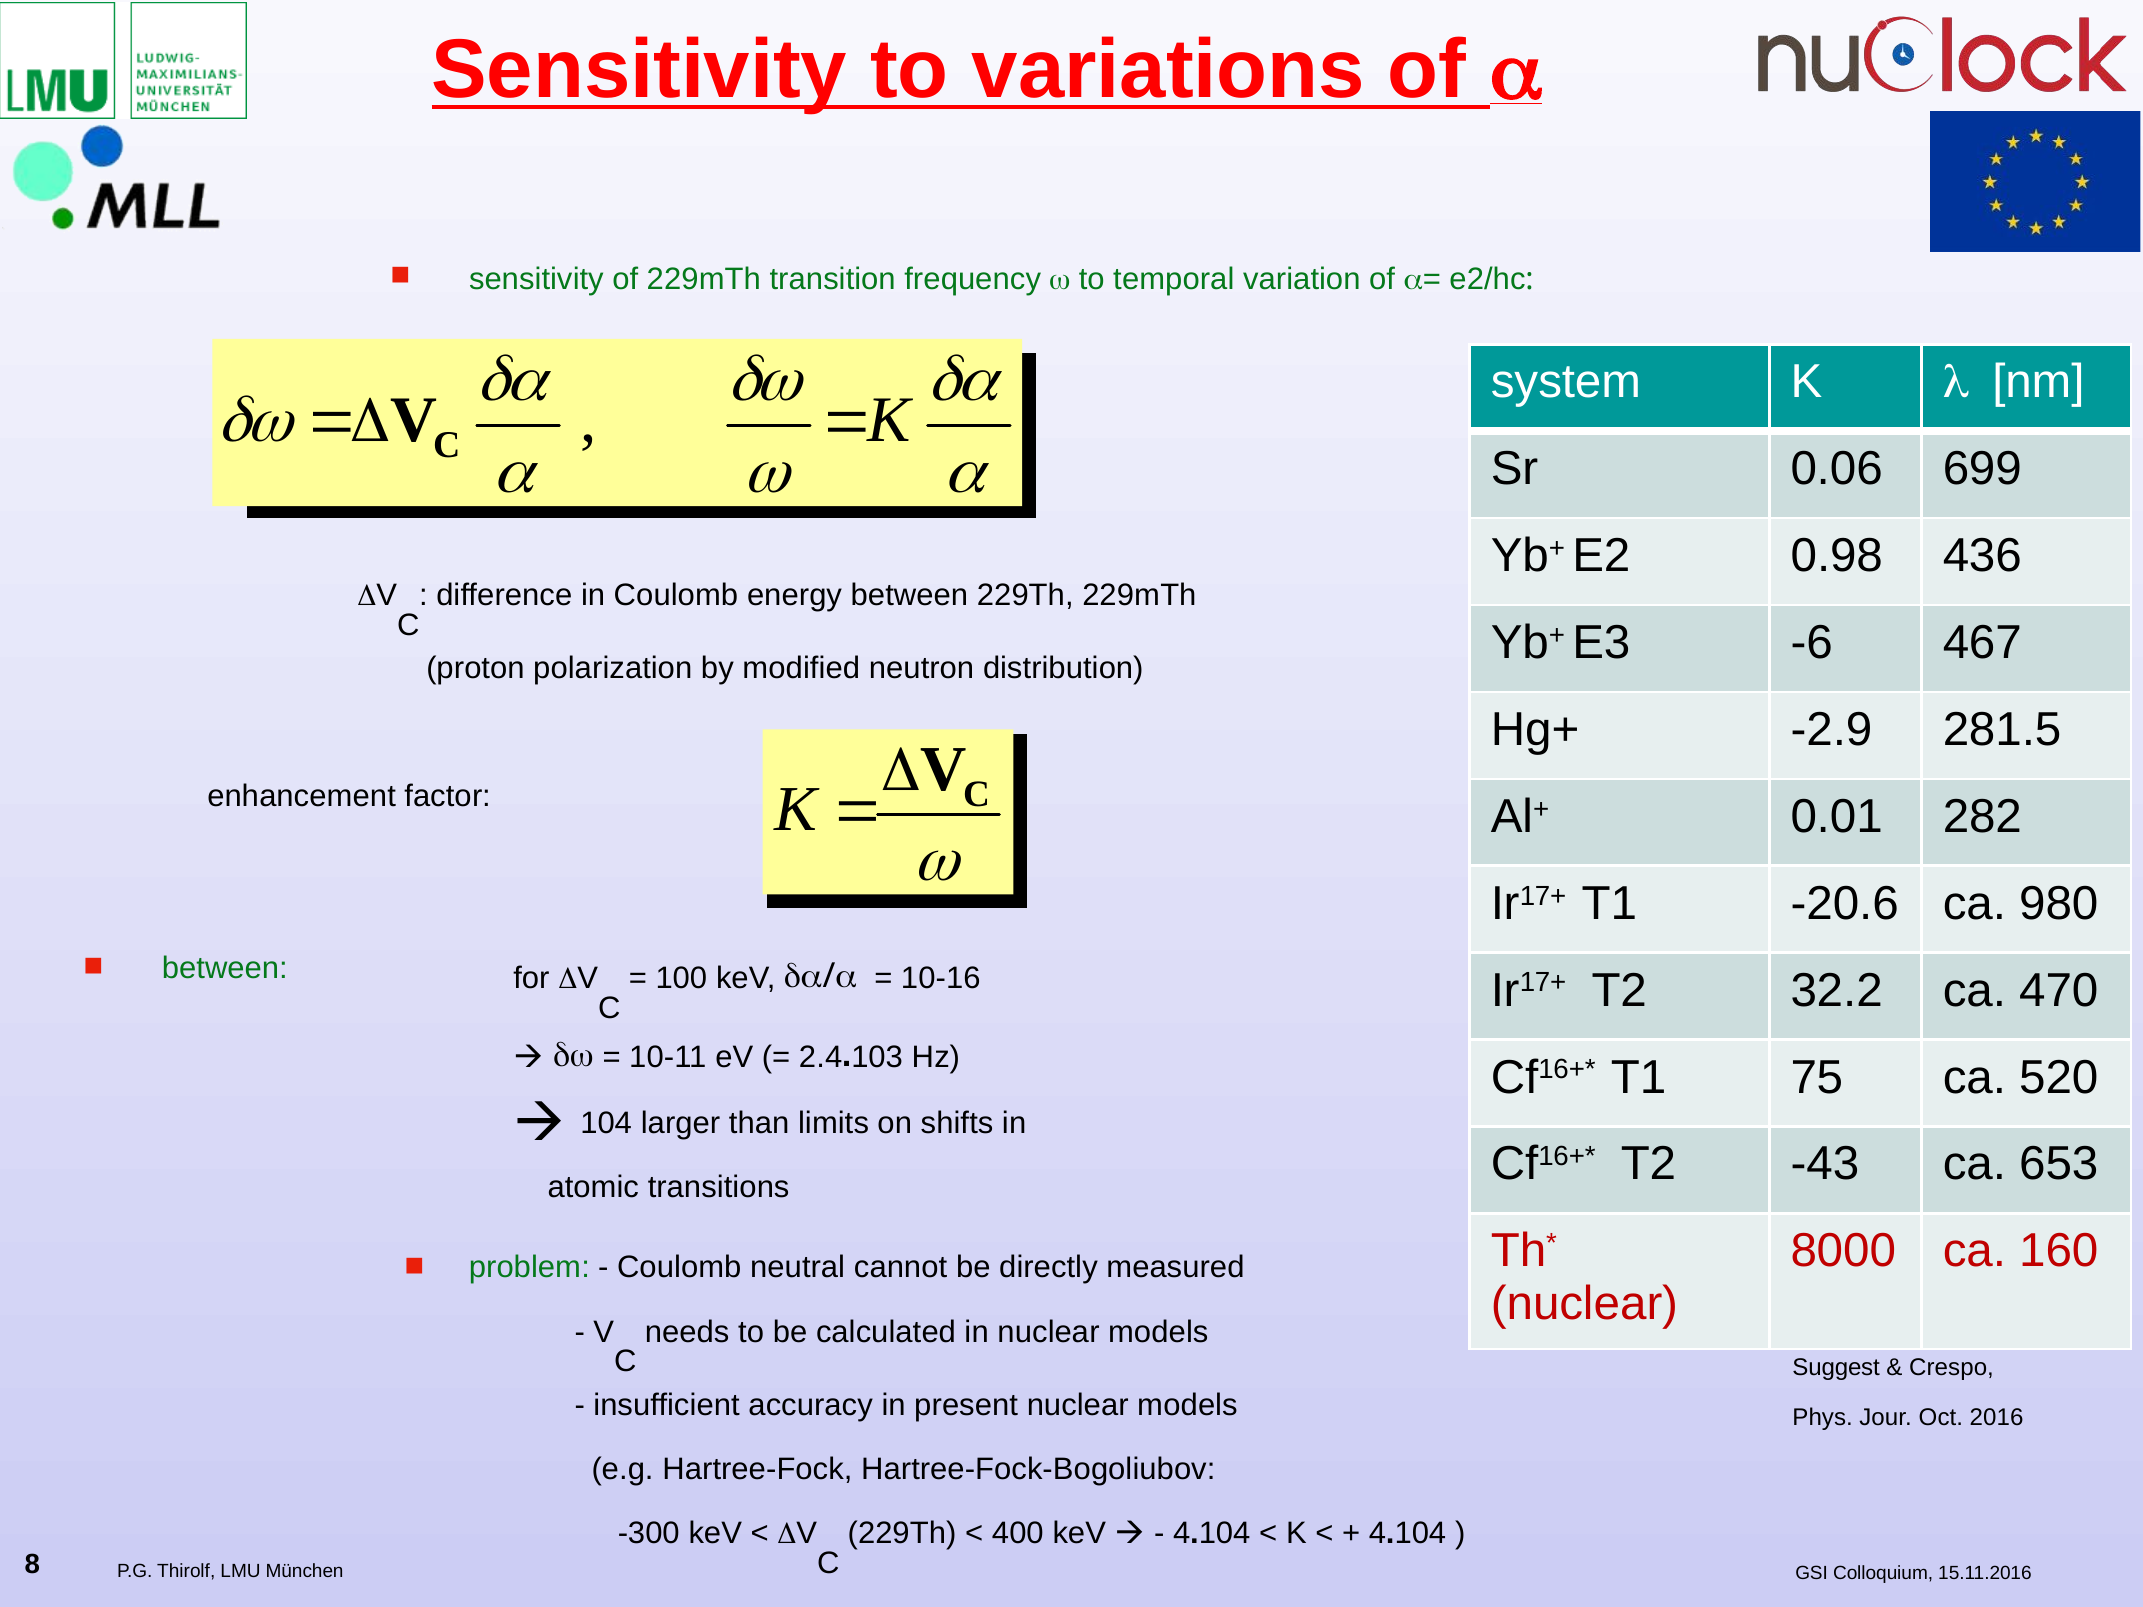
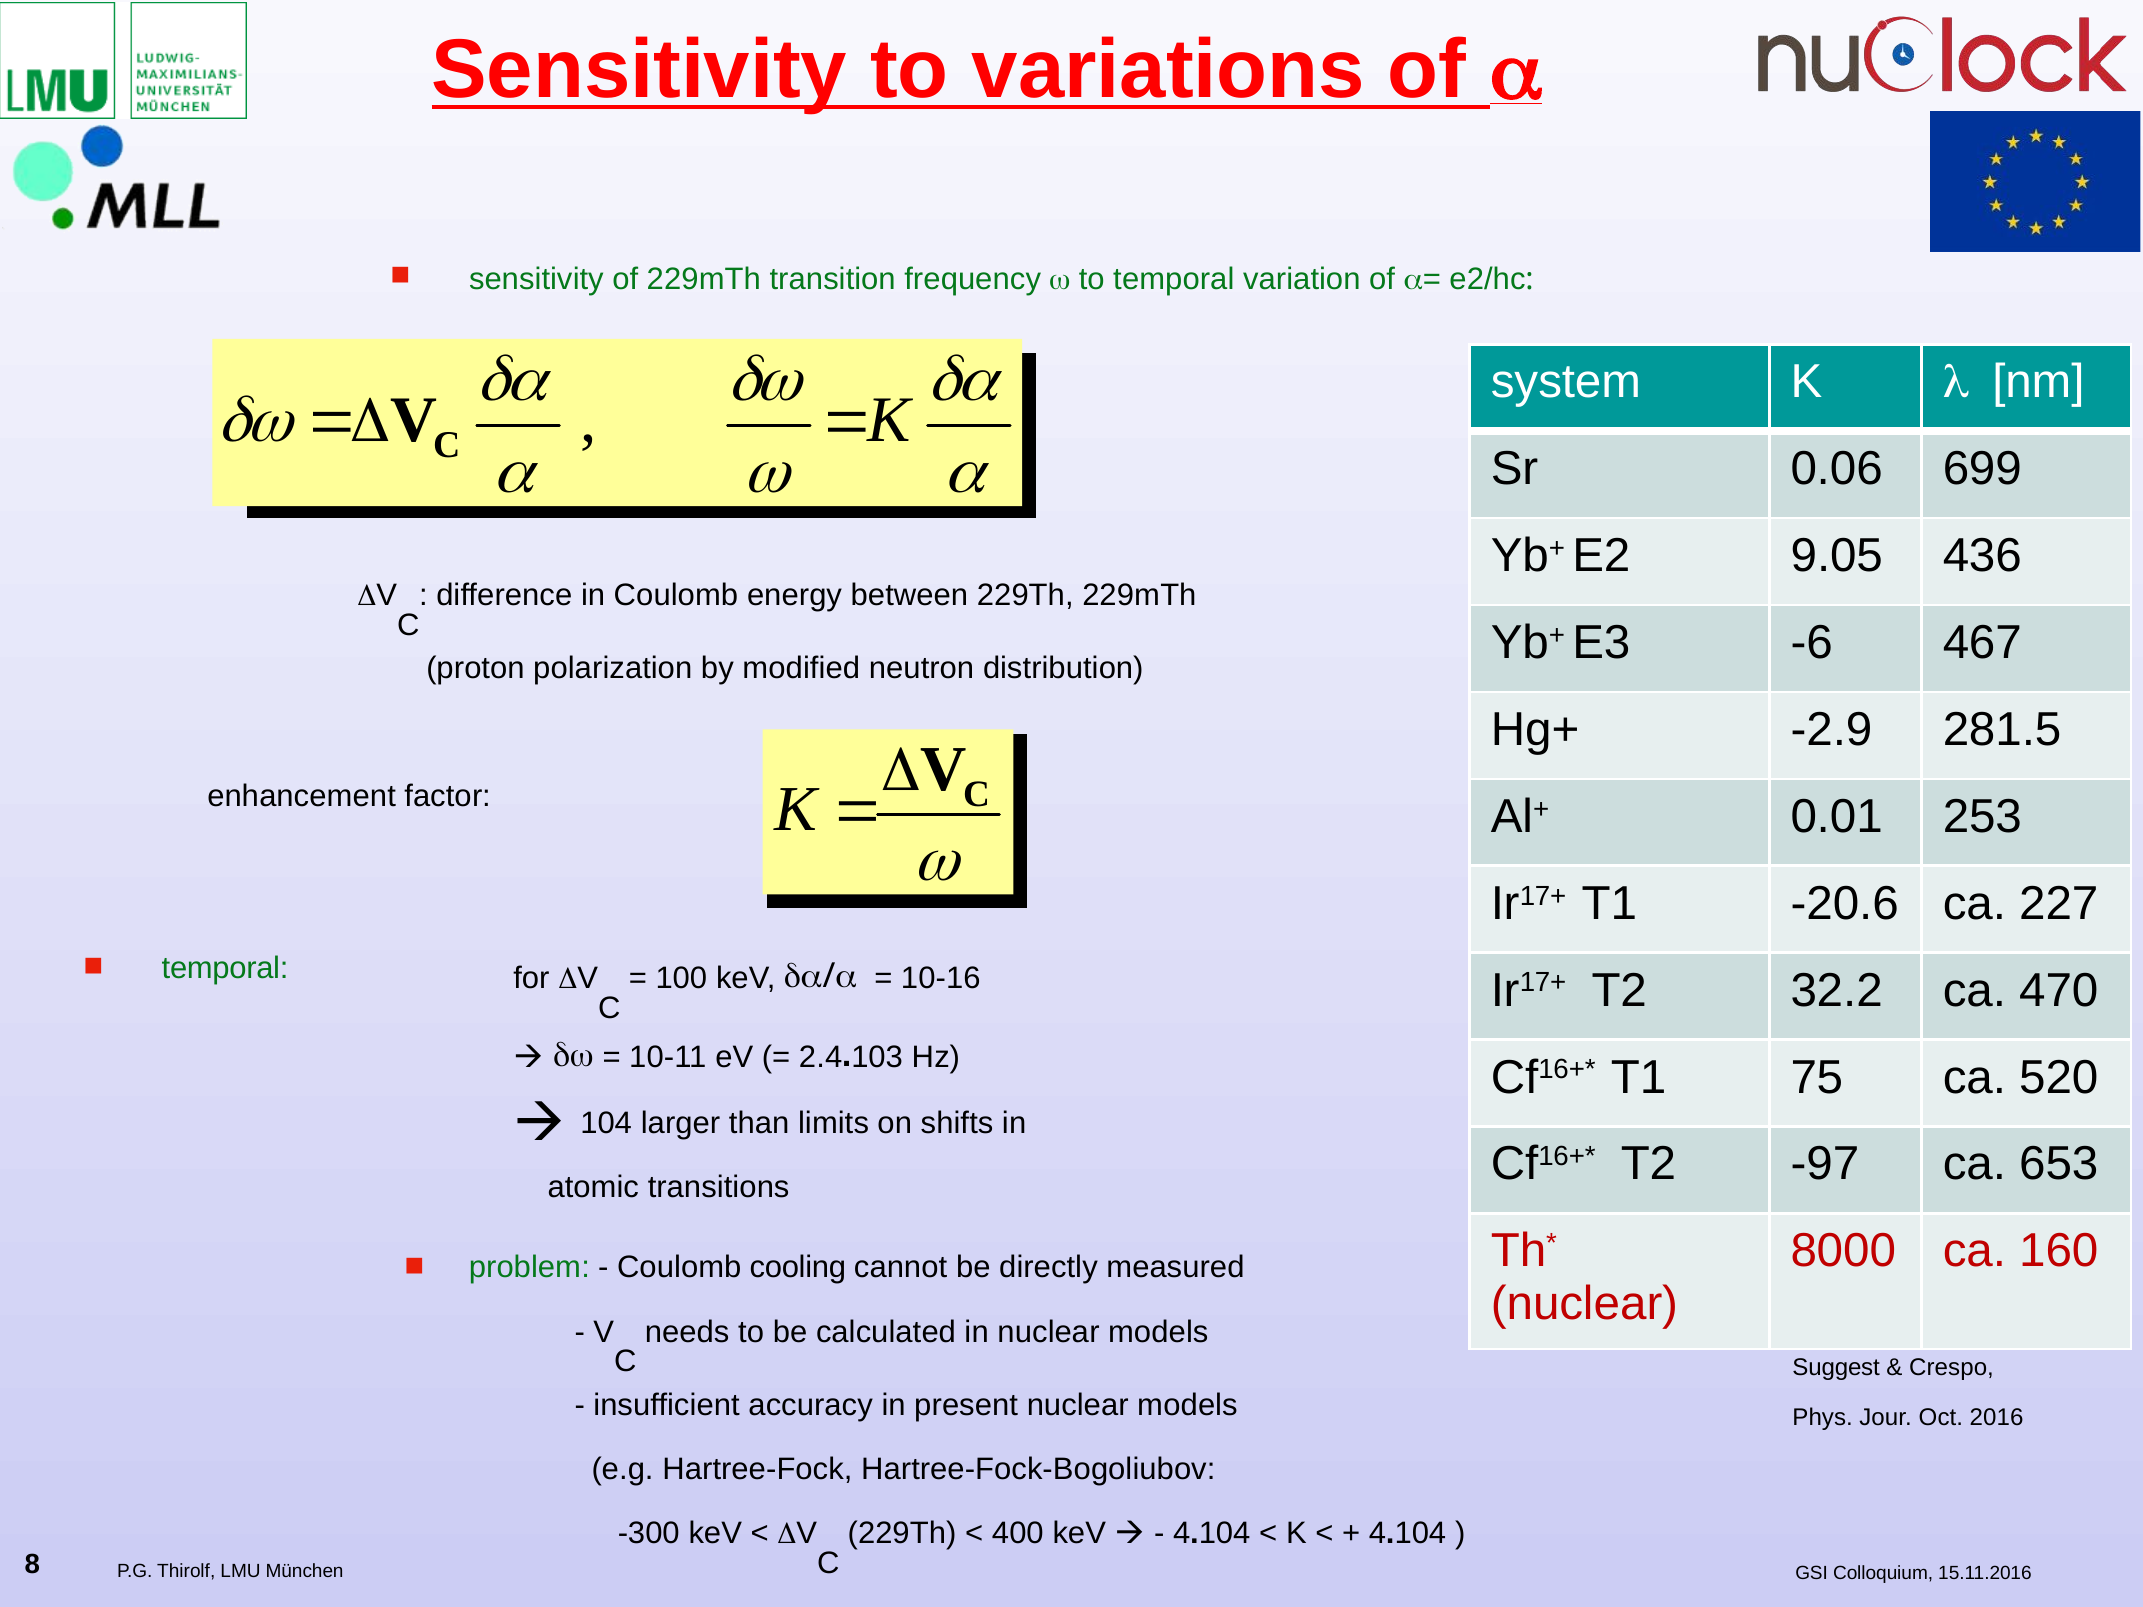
0.98: 0.98 -> 9.05 (1837, 556)
282: 282 -> 253 (1982, 817)
980: 980 -> 227 (2059, 904)
between: between -> temporal (225, 968)
-43: -43 -> -97 (1825, 1164)
neutral: neutral -> cooling (798, 1268)
